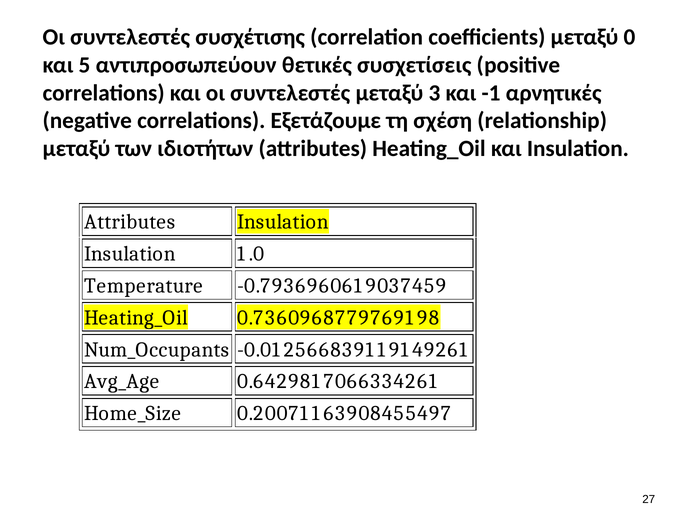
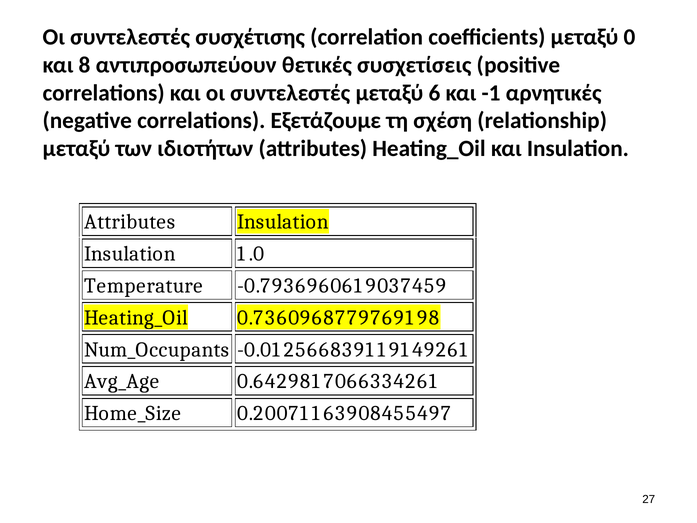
5: 5 -> 8 (84, 65)
3: 3 -> 6 (434, 93)
